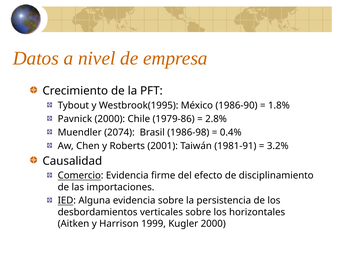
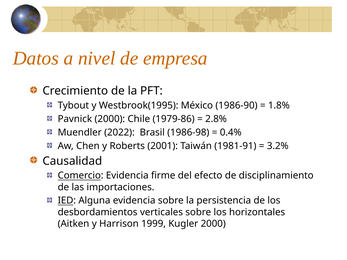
2074: 2074 -> 2022 (119, 133)
